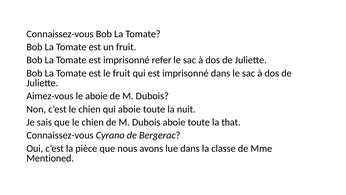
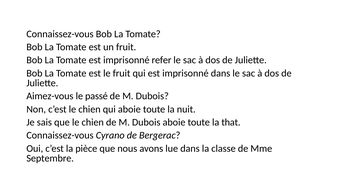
le aboie: aboie -> passé (96, 96)
Mentioned: Mentioned -> Septembre (50, 158)
